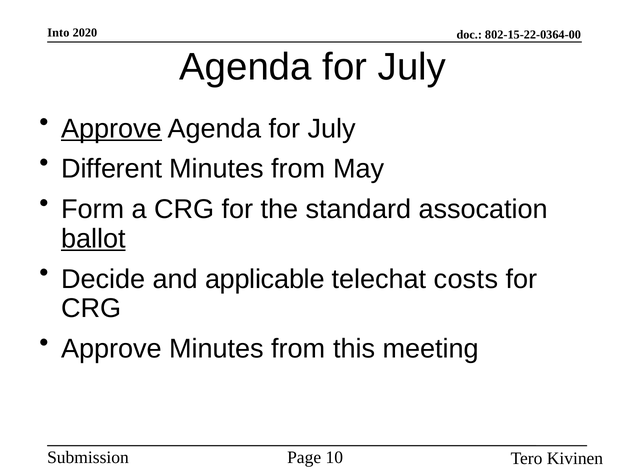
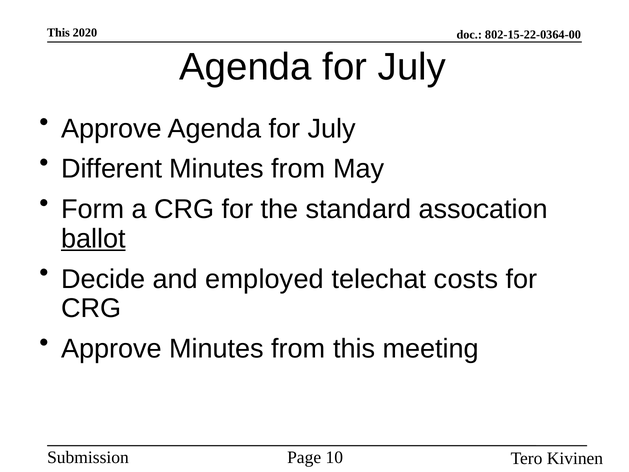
Into: Into -> This (58, 33)
Approve underline: present -> none (112, 129)
applicable: applicable -> employed (265, 279)
